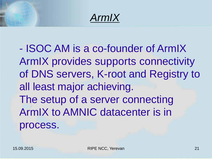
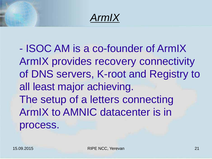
supports: supports -> recovery (116, 61)
server: server -> letters (105, 100)
